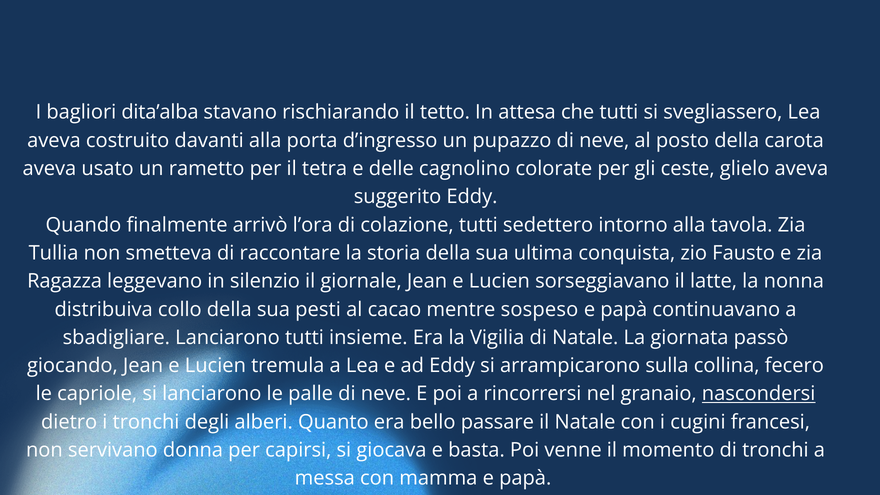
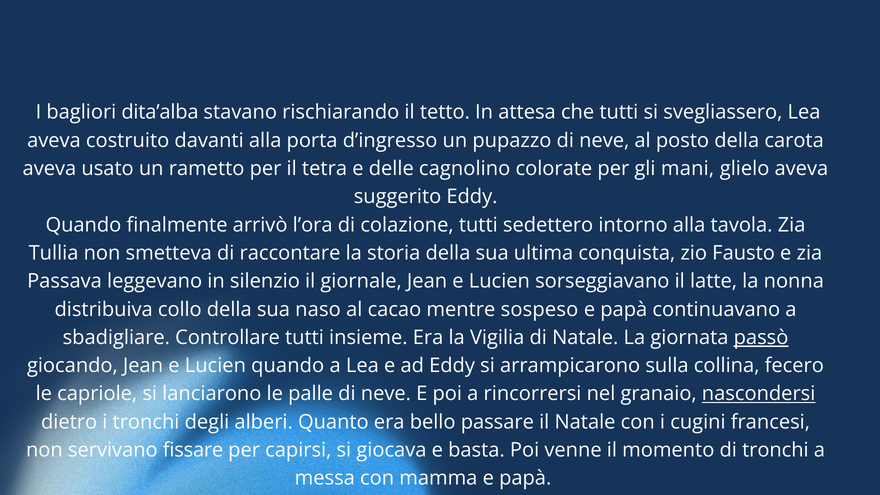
ceste: ceste -> mani (688, 169)
Ragazza: Ragazza -> Passava (65, 281)
pesti: pesti -> naso (318, 309)
sbadigliare Lanciarono: Lanciarono -> Controllare (228, 338)
passò underline: none -> present (761, 338)
Lucien tremula: tremula -> quando (288, 366)
donna: donna -> fissare (193, 450)
